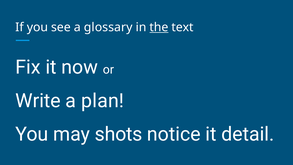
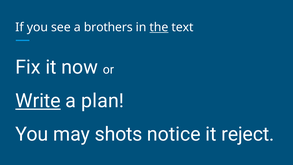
glossary: glossary -> brothers (108, 27)
Write underline: none -> present (38, 101)
detail: detail -> reject (248, 134)
